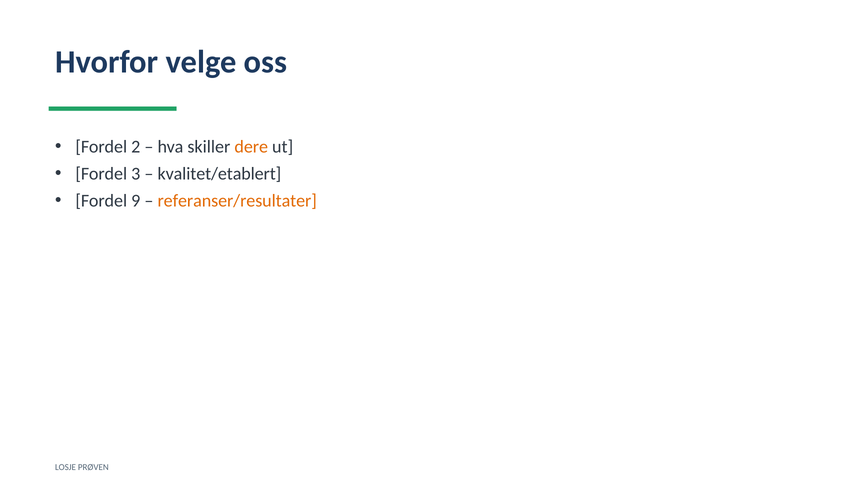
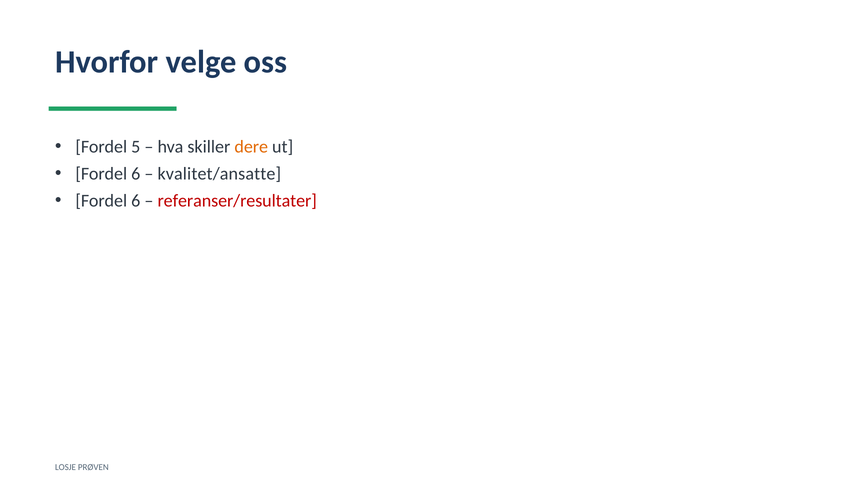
2: 2 -> 5 (136, 147)
3: 3 -> 6 (136, 174)
kvalitet/etablert: kvalitet/etablert -> kvalitet/ansatte (219, 174)
9: 9 -> 6 (136, 201)
referanser/resultater colour: orange -> red (237, 201)
